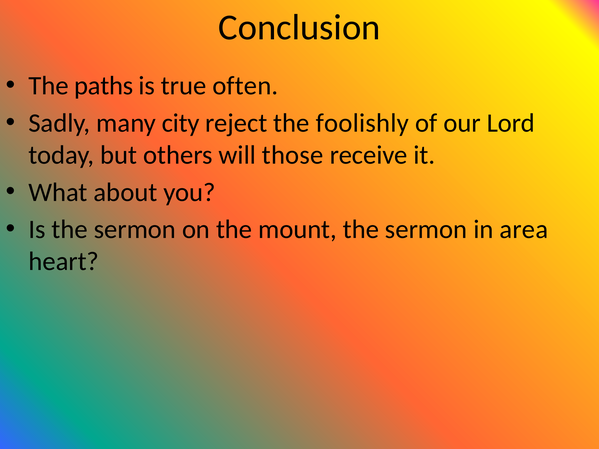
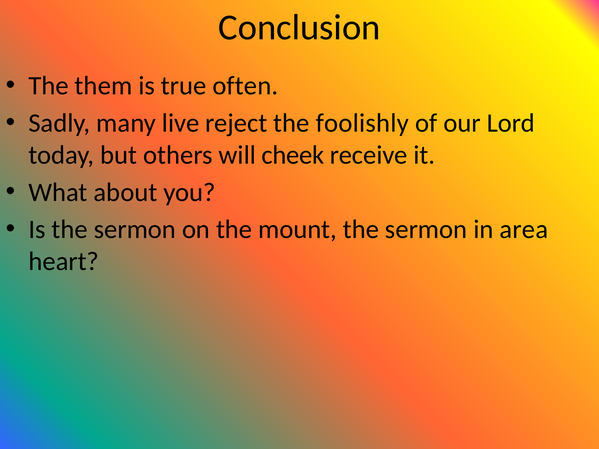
paths: paths -> them (103, 86)
city: city -> live (181, 123)
those: those -> cheek (293, 155)
